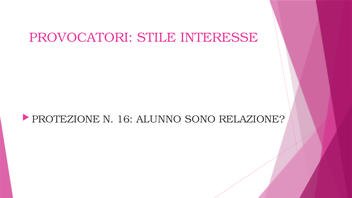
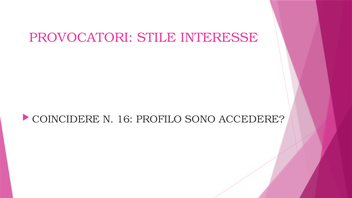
PROTEZIONE: PROTEZIONE -> COINCIDERE (66, 119)
ALUNNO: ALUNNO -> PROFILO (159, 119)
RELAZIONE: RELAZIONE -> ACCEDERE (252, 119)
